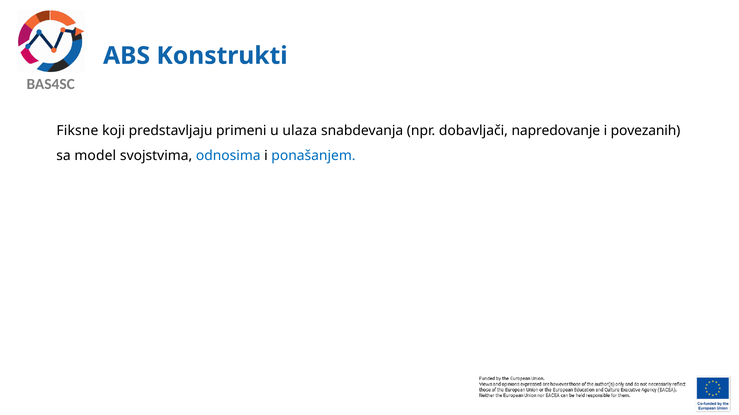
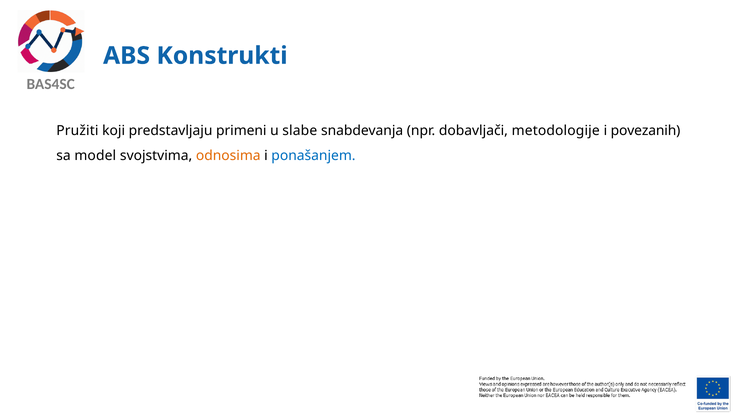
Fiksne: Fiksne -> Pružiti (77, 131)
ulaza: ulaza -> slabe (300, 131)
napredovanje: napredovanje -> metodologije (556, 131)
odnosima colour: blue -> orange (228, 156)
